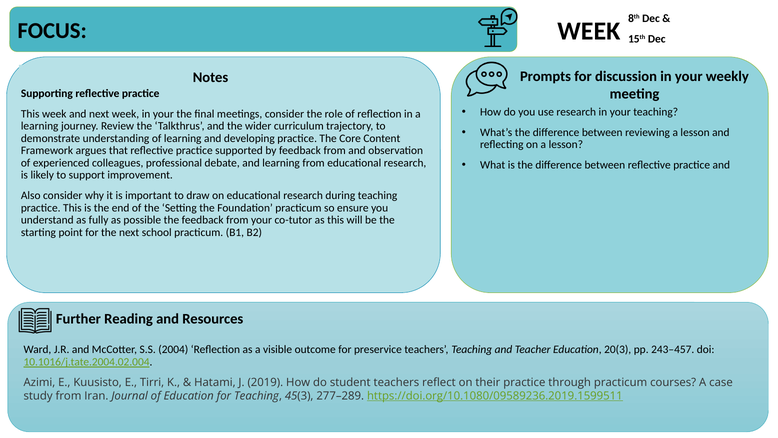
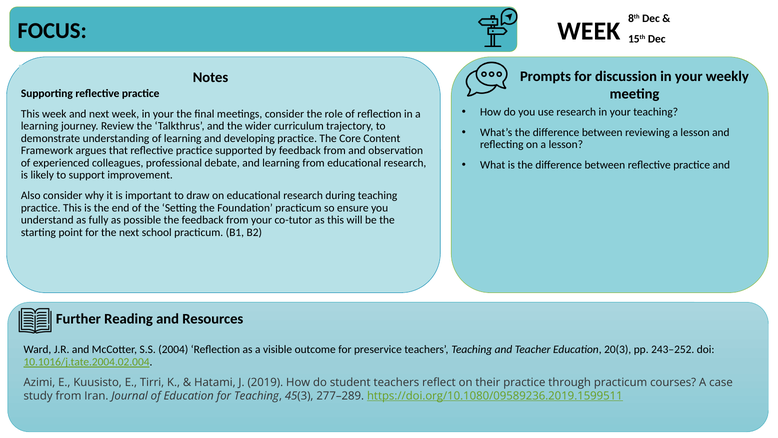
243–457: 243–457 -> 243–252 (673, 349)
